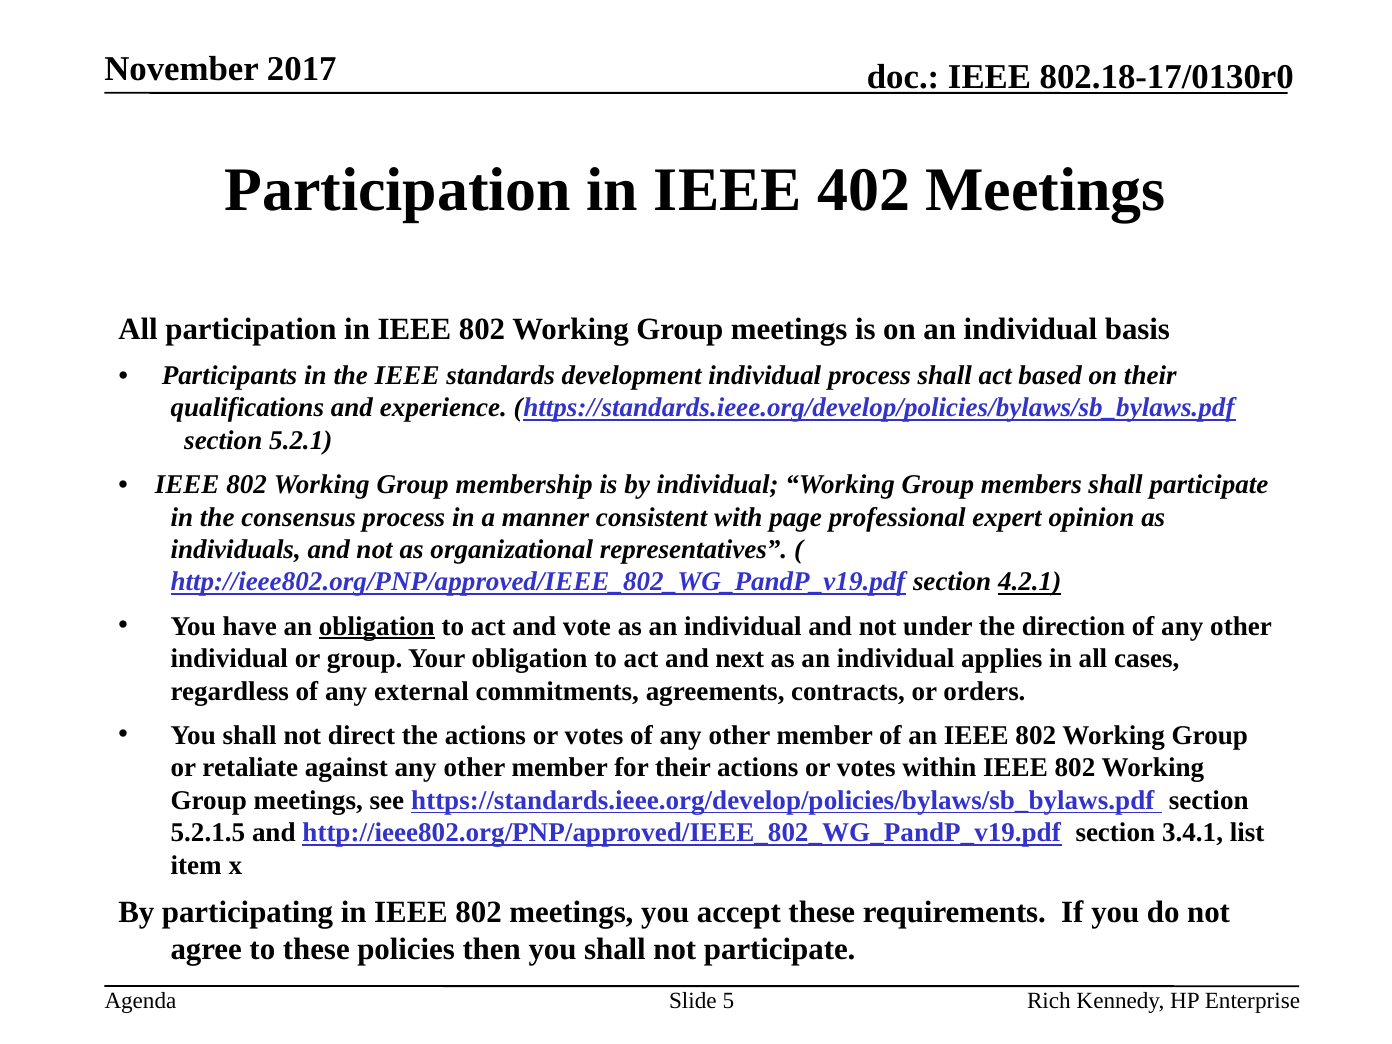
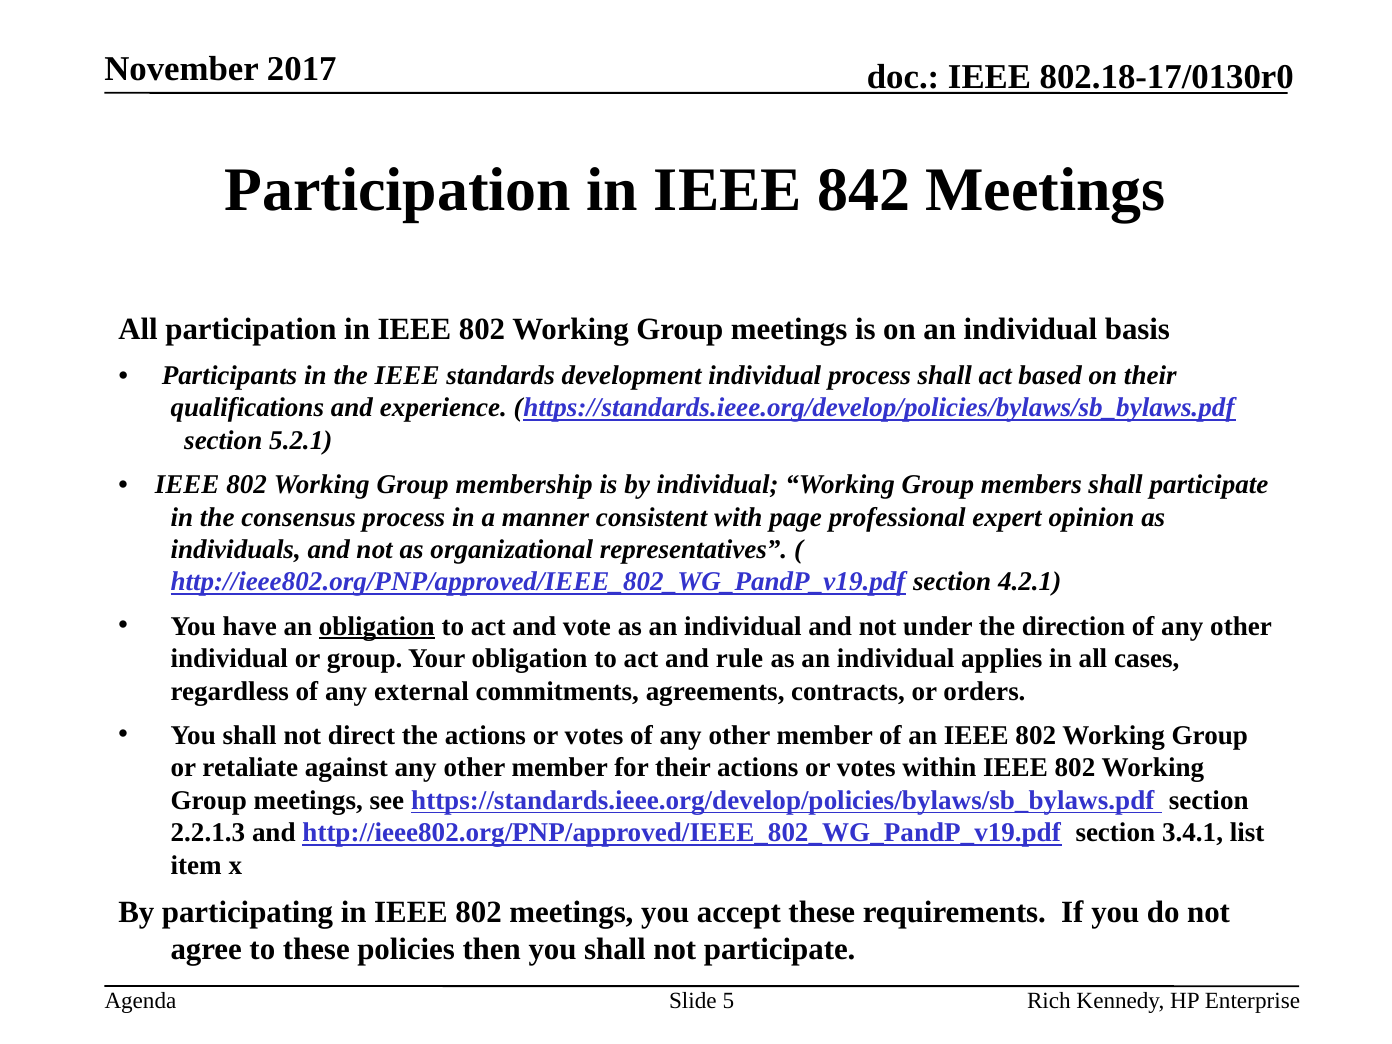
402: 402 -> 842 (864, 190)
4.2.1 underline: present -> none (1030, 582)
next: next -> rule (740, 659)
5.2.1.5: 5.2.1.5 -> 2.2.1.3 (208, 833)
